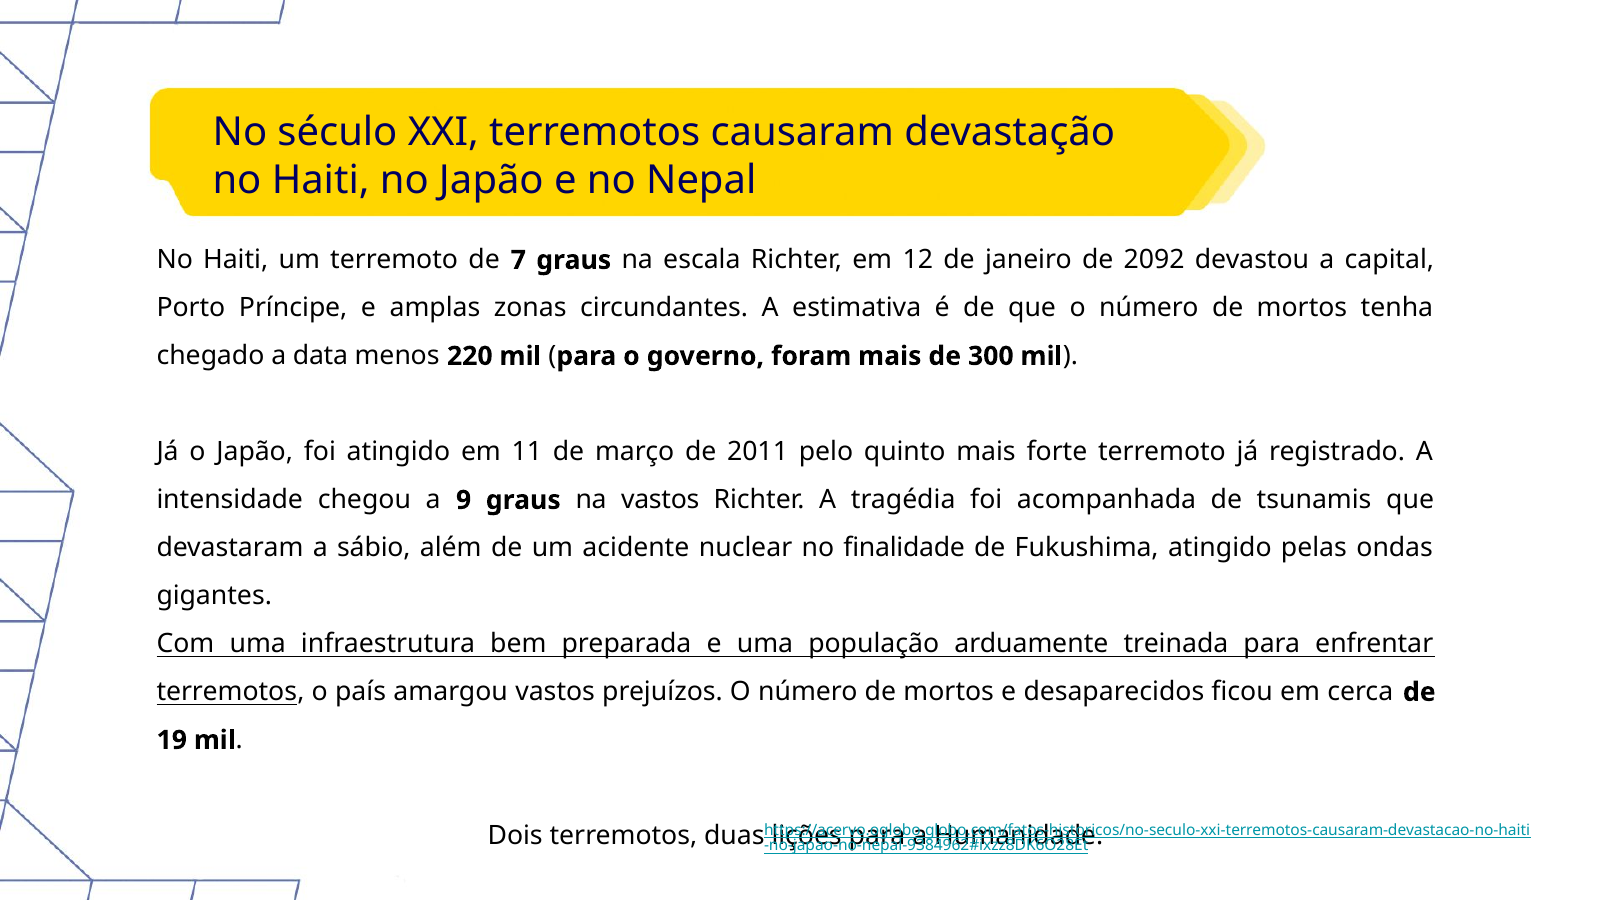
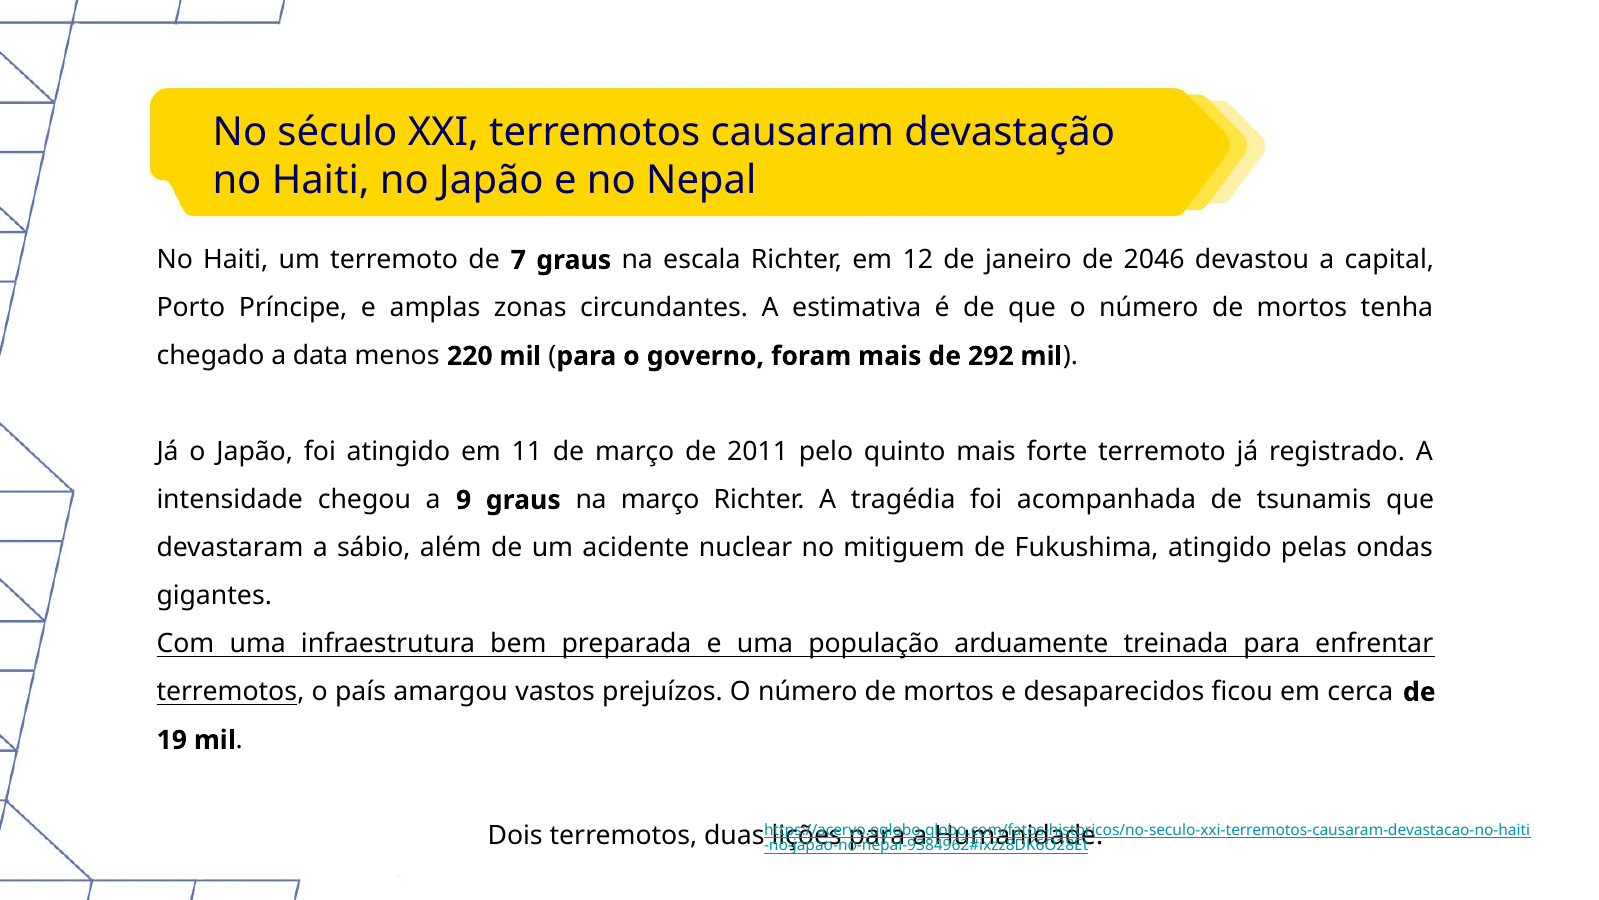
2092: 2092 -> 2046 (1154, 260)
300: 300 -> 292 (991, 356)
na vastos: vastos -> março (660, 500)
finalidade: finalidade -> mitiguem (904, 548)
